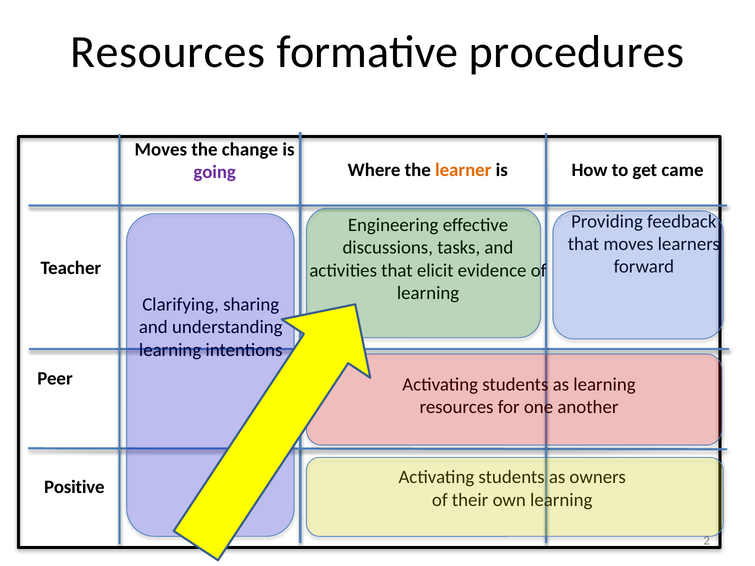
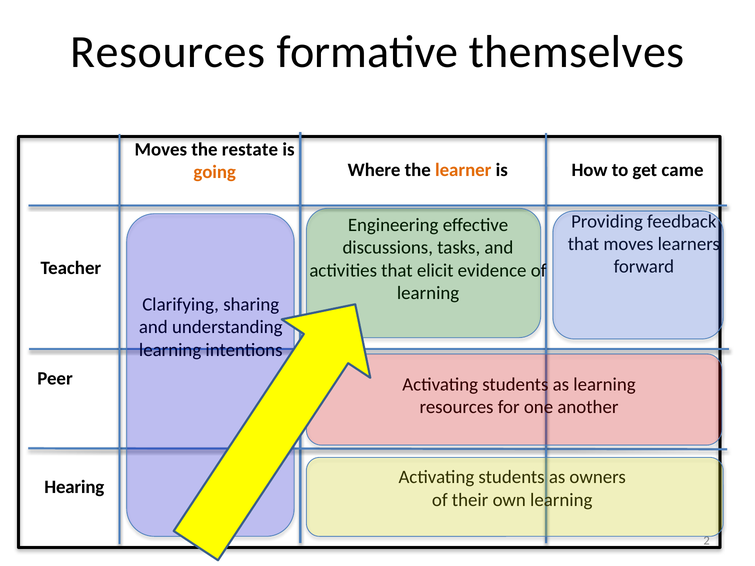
procedures: procedures -> themselves (576, 52)
change: change -> restate (250, 150)
going colour: purple -> orange (215, 172)
Positive: Positive -> Hearing (74, 487)
